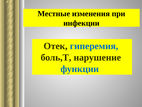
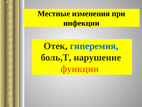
функции colour: blue -> orange (80, 69)
